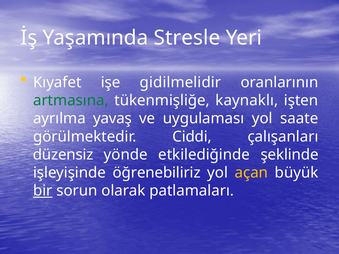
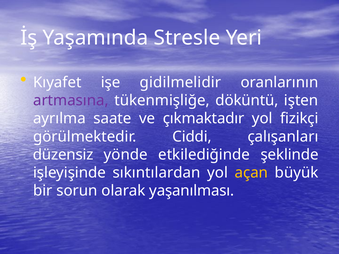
artmasına colour: green -> purple (71, 101)
kaynaklı: kaynaklı -> döküntü (247, 101)
yavaş: yavaş -> saate (112, 119)
uygulaması: uygulaması -> çıkmaktadır (204, 119)
saate: saate -> fizikçi (299, 119)
öğrenebiliriz: öğrenebiliriz -> sıkıntılardan (157, 173)
bir underline: present -> none (43, 191)
patlamaları: patlamaları -> yaşanılması (192, 191)
